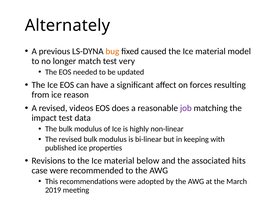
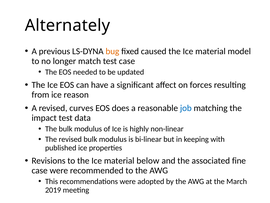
test very: very -> case (127, 61)
videos: videos -> curves (81, 108)
job colour: purple -> blue (186, 108)
hits: hits -> fine (239, 160)
